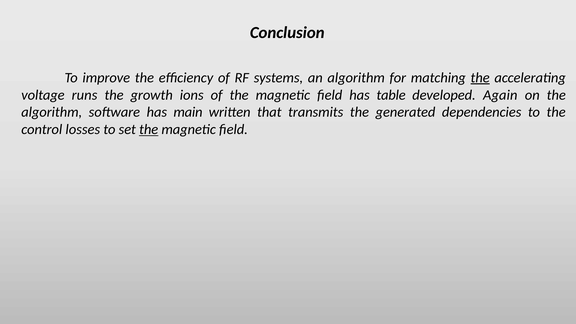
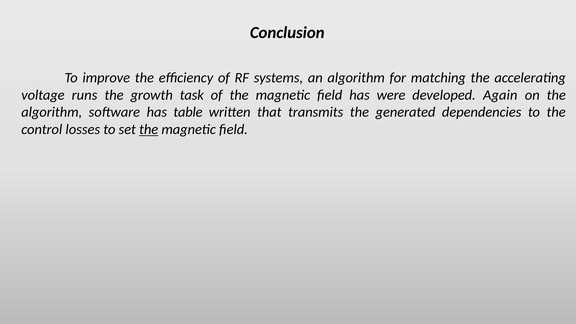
the underline: present -> none (480, 78)
ions: ions -> task (192, 95)
table: table -> were (391, 95)
main: main -> table (188, 112)
